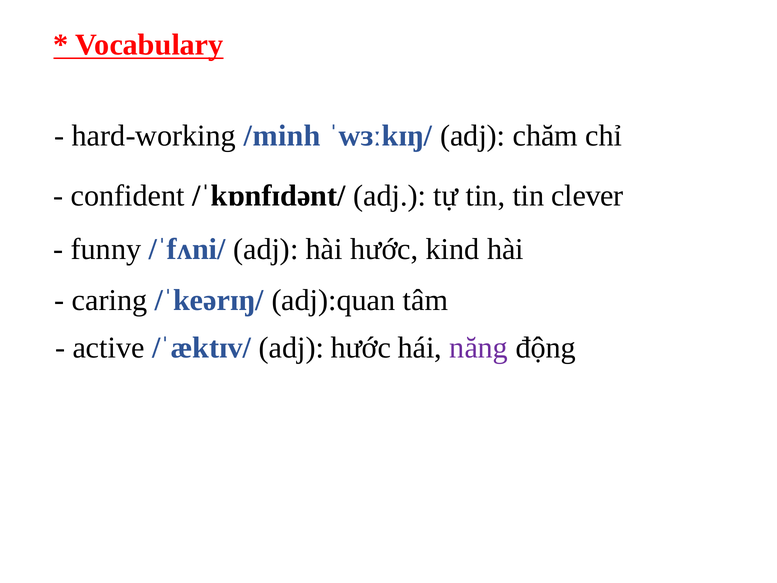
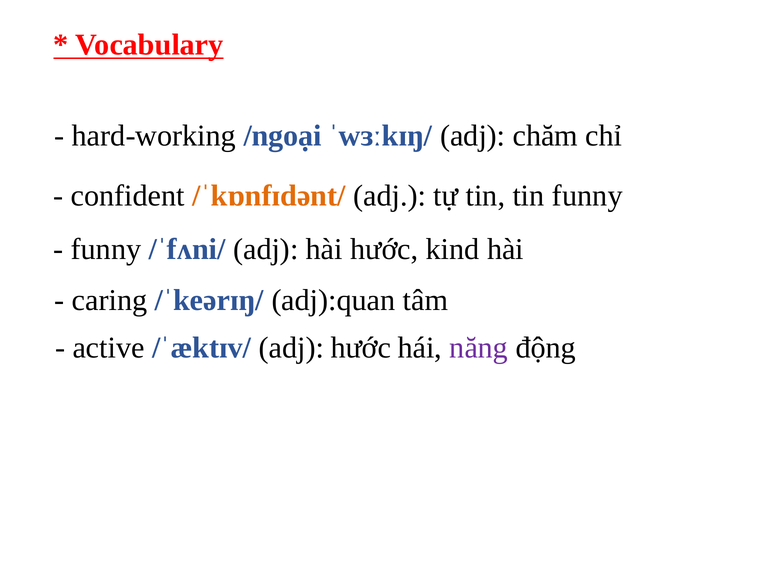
/minh: /minh -> /ngoại (283, 136)
/ˈkɒnfɪdənt/ colour: black -> orange (269, 195)
tin clever: clever -> funny (587, 195)
